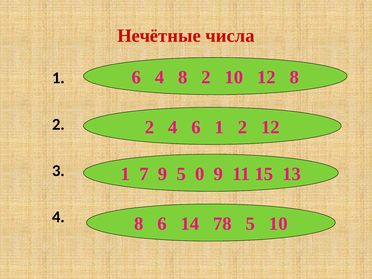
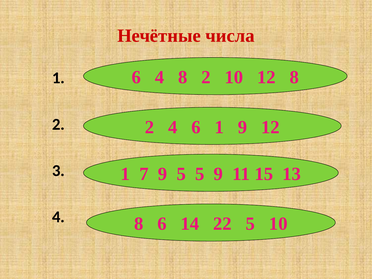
6 1 2: 2 -> 9 (243, 127)
5 0: 0 -> 5 (200, 174)
78: 78 -> 22 (222, 224)
